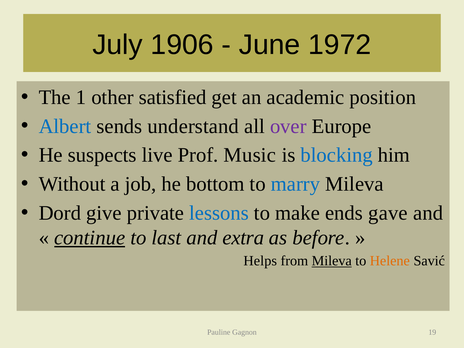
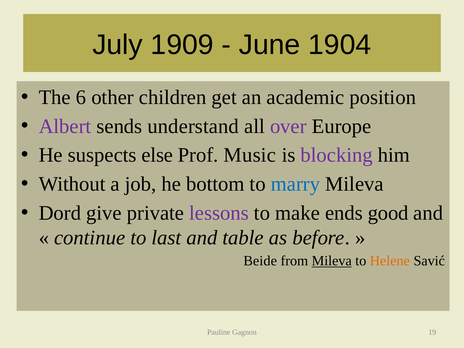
1906: 1906 -> 1909 (182, 45)
1972: 1972 -> 1904 (340, 45)
1: 1 -> 6 (81, 97)
satisfied: satisfied -> children (173, 97)
Albert colour: blue -> purple (65, 126)
live: live -> else (157, 155)
blocking colour: blue -> purple (337, 155)
lessons colour: blue -> purple (219, 213)
gave: gave -> good (388, 213)
continue underline: present -> none (90, 238)
extra: extra -> table (243, 238)
Helps: Helps -> Beide (260, 261)
